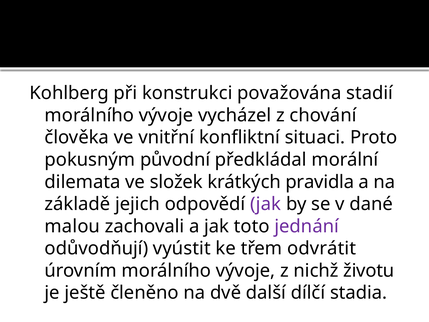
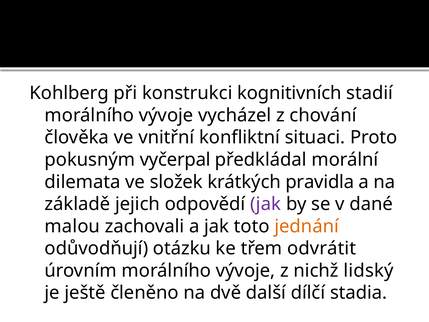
považována: považována -> kognitivních (289, 93)
původní: původní -> vyčerpal (175, 160)
jednání colour: purple -> orange (307, 226)
vyústit: vyústit -> otázku (182, 248)
životu: životu -> lidský (369, 270)
